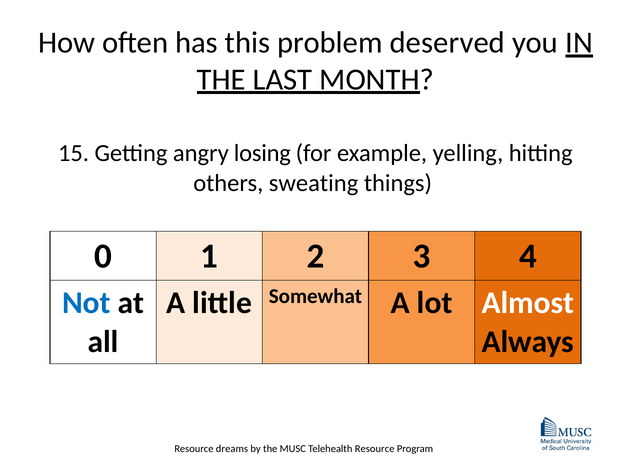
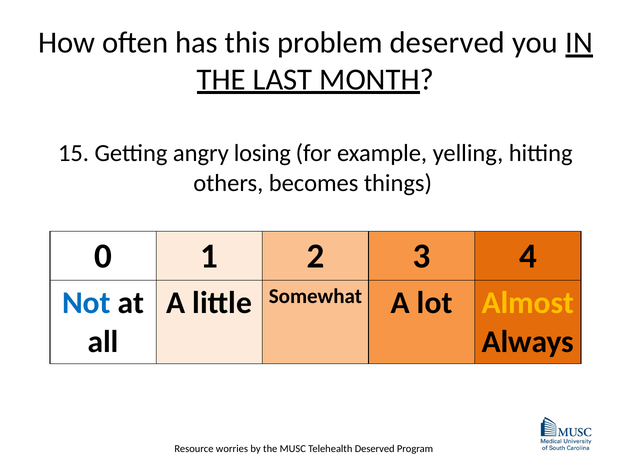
sweating: sweating -> becomes (314, 183)
Almost colour: white -> yellow (528, 303)
dreams: dreams -> worries (232, 449)
Telehealth Resource: Resource -> Deserved (375, 449)
